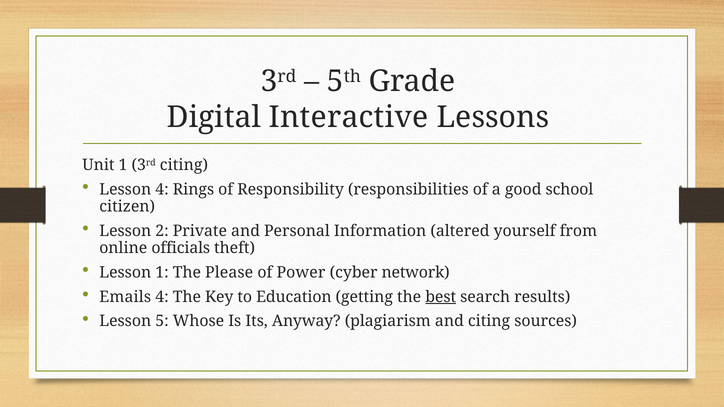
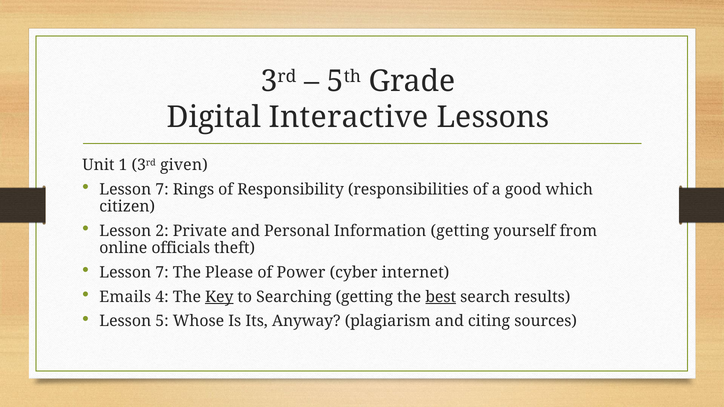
3rd citing: citing -> given (184, 165)
4: 4 -> 7 (162, 190)
school: school -> which (569, 190)
Information altered: altered -> getting (460, 231)
1: 1 -> 7 (162, 273)
network: network -> internet (415, 273)
Key underline: none -> present (219, 297)
Education: Education -> Searching (294, 297)
